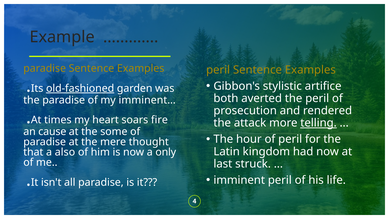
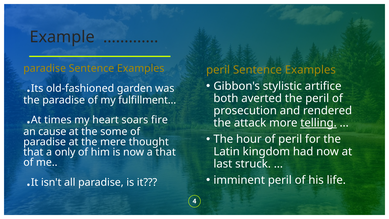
old-fashioned underline: present -> none (80, 88)
imminent…: imminent… -> fulfillment… (147, 100)
also: also -> only (65, 152)
a only: only -> that (166, 152)
